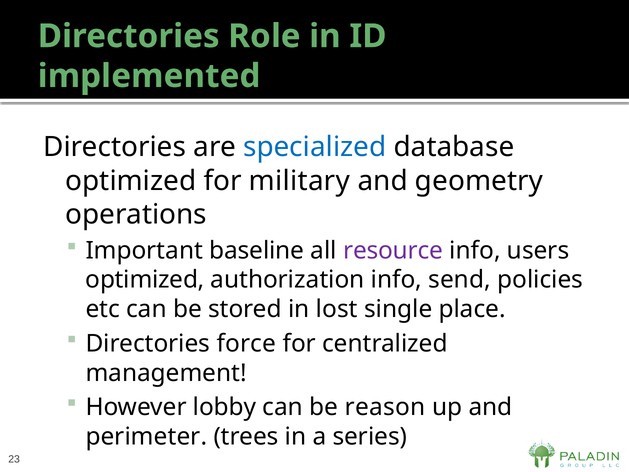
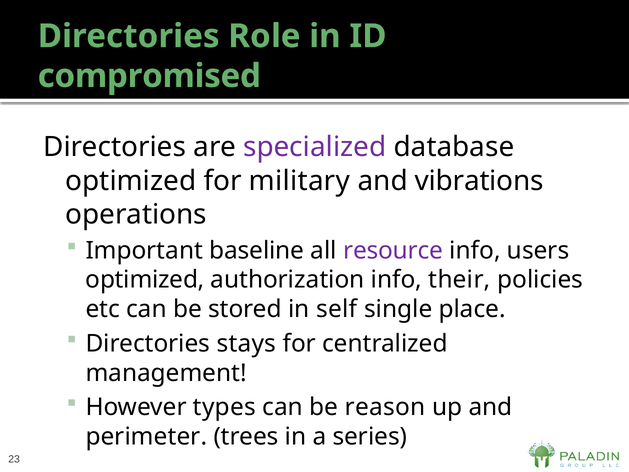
implemented: implemented -> compromised (149, 76)
specialized colour: blue -> purple (315, 147)
geometry: geometry -> vibrations (479, 181)
send: send -> their (459, 280)
lost: lost -> self (337, 309)
force: force -> stays (246, 343)
lobby: lobby -> types (224, 407)
